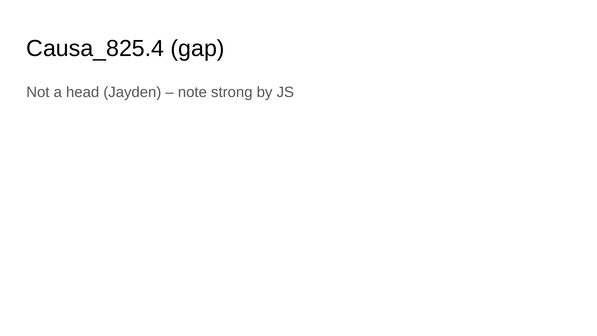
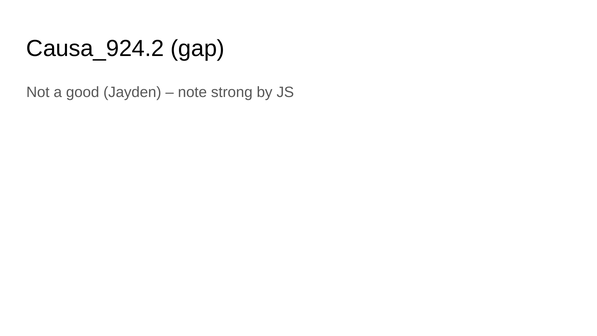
Causa_825.4: Causa_825.4 -> Causa_924.2 (95, 48)
head: head -> good (83, 92)
